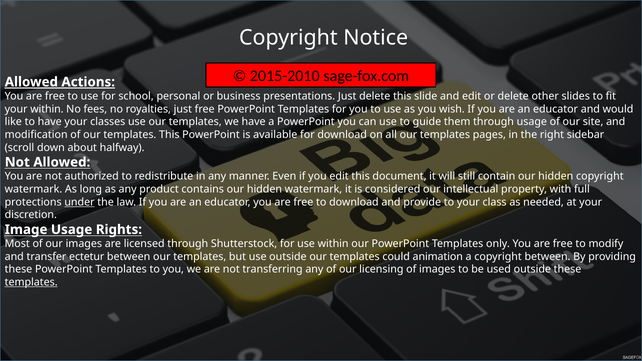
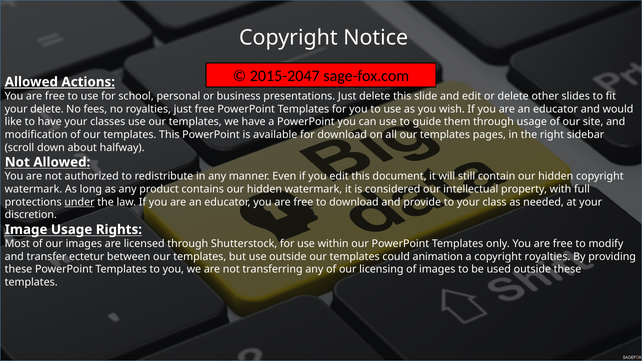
2015-2010: 2015-2010 -> 2015-2047 (285, 76)
your within: within -> delete (47, 109)
copyright between: between -> royalties (547, 257)
templates underline: present -> none (31, 282)
